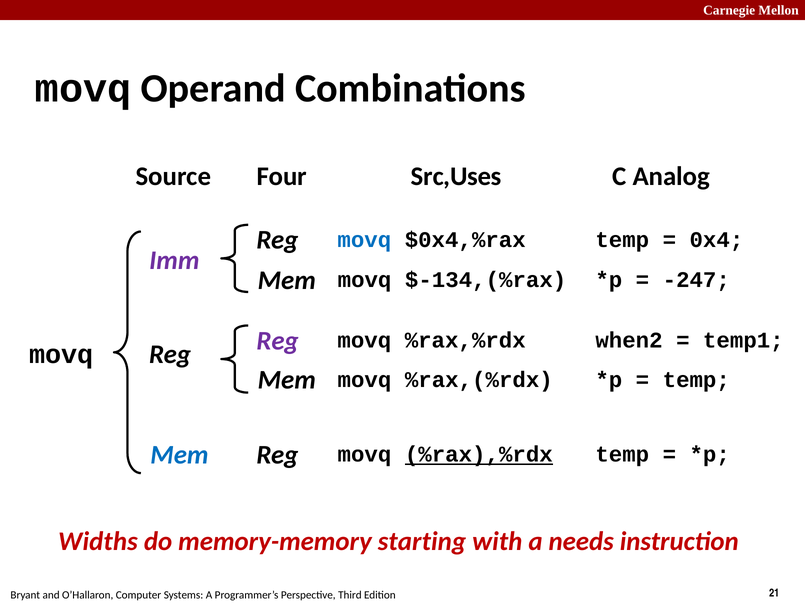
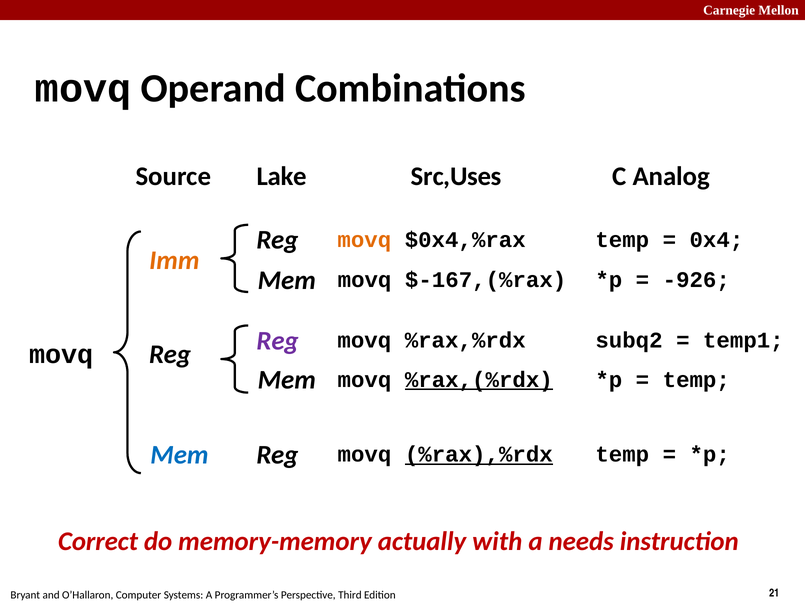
Four: Four -> Lake (282, 176)
movq colour: blue -> orange (364, 240)
Imm colour: purple -> orange (174, 260)
$-134,(%rax: $-134,(%rax -> $-167,(%rax (486, 280)
-247: -247 -> -926 (696, 280)
when2: when2 -> subq2 (629, 340)
%rax,(%rdx underline: none -> present (479, 380)
Widths: Widths -> Correct (98, 541)
starting: starting -> actually (422, 541)
